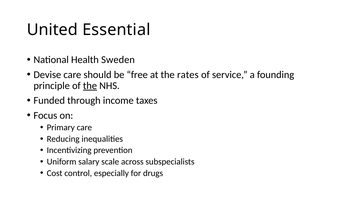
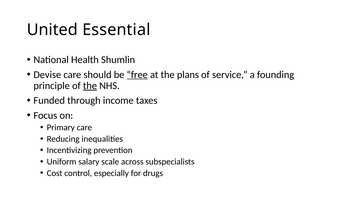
Sweden: Sweden -> Shumlin (118, 60)
free underline: none -> present (137, 74)
rates: rates -> plans (188, 74)
